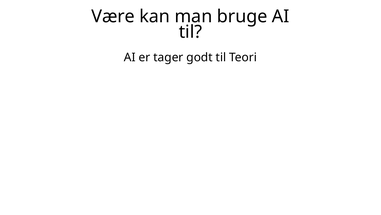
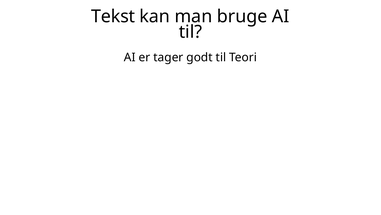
Være: Være -> Tekst (113, 16)
